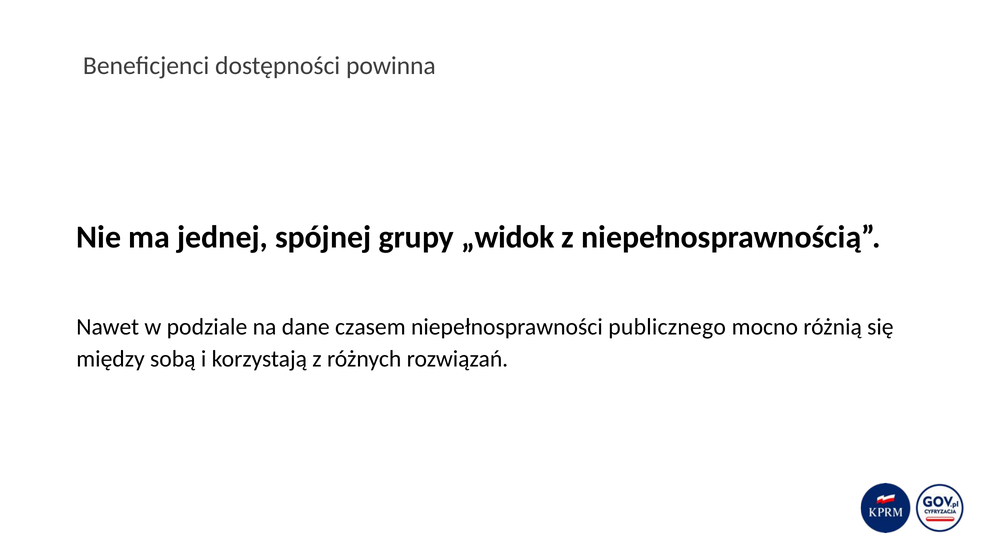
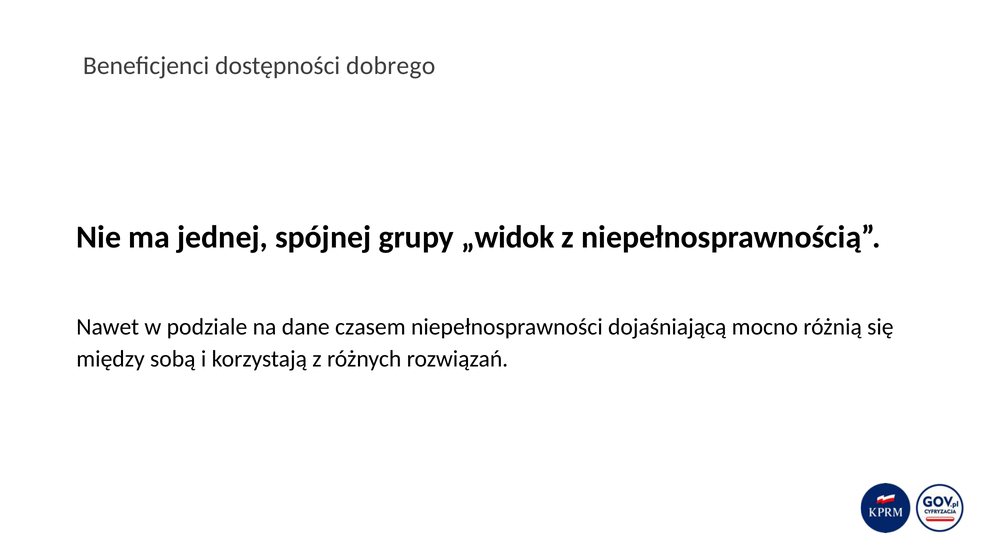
powinna: powinna -> dobrego (391, 66)
publicznego: publicznego -> dojaśniającą (667, 327)
